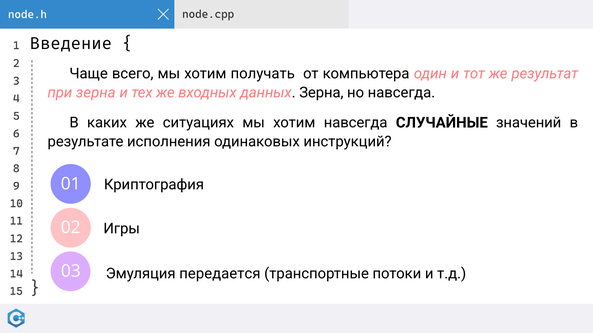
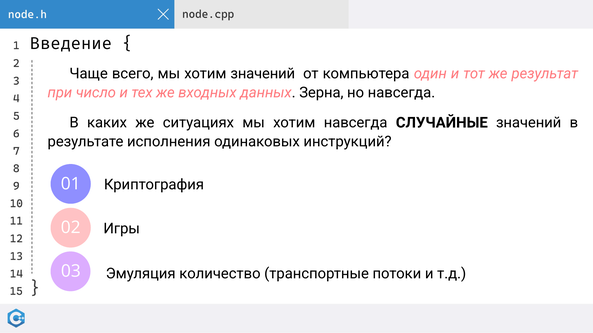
хотим получать: получать -> значений (263, 74)
при зерна: зерна -> число (96, 93)
передается: передается -> количество (220, 274)
